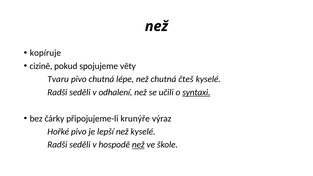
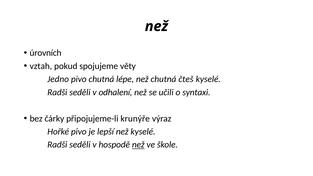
kopíruje: kopíruje -> úrovních (46, 53)
cizině: cizině -> vztah (41, 66)
Tvaru: Tvaru -> Jedno (58, 79)
syntaxi underline: present -> none (196, 92)
